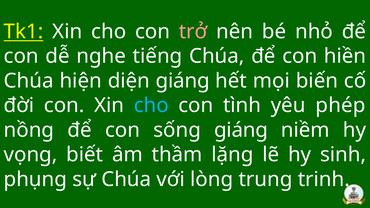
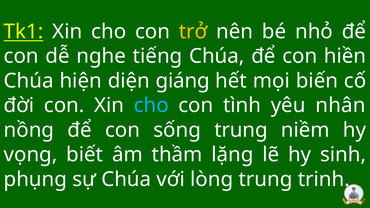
trở colour: pink -> yellow (193, 31)
phép: phép -> nhân (341, 105)
sống giáng: giáng -> trung (241, 130)
